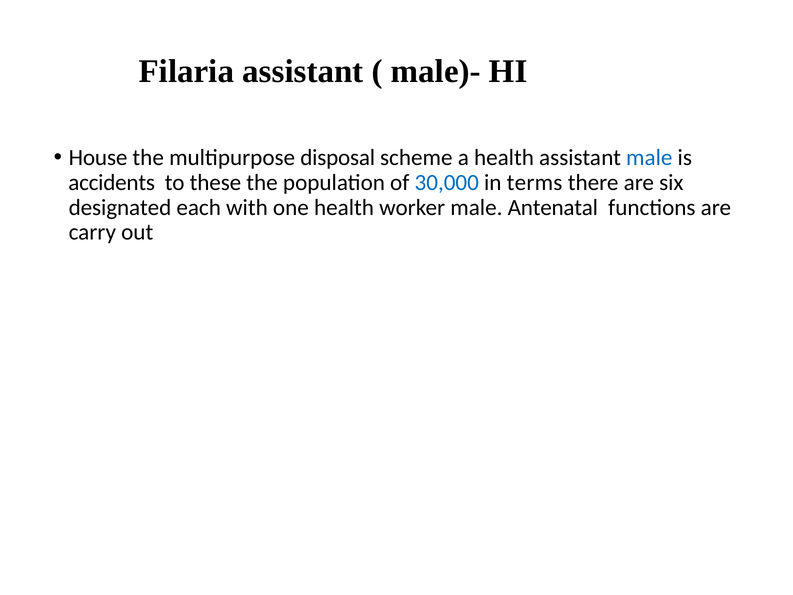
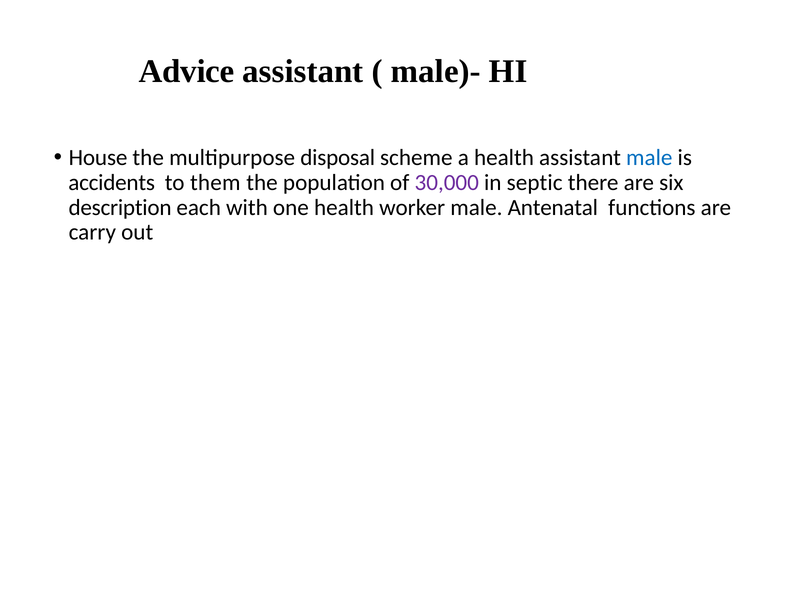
Filaria: Filaria -> Advice (187, 71)
these: these -> them (215, 182)
30,000 colour: blue -> purple (447, 182)
terms: terms -> septic (535, 182)
designated: designated -> description (120, 207)
